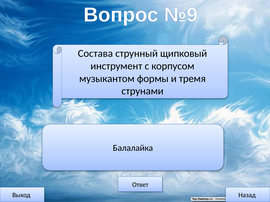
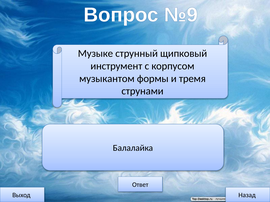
Состава: Состава -> Музыке (95, 54)
